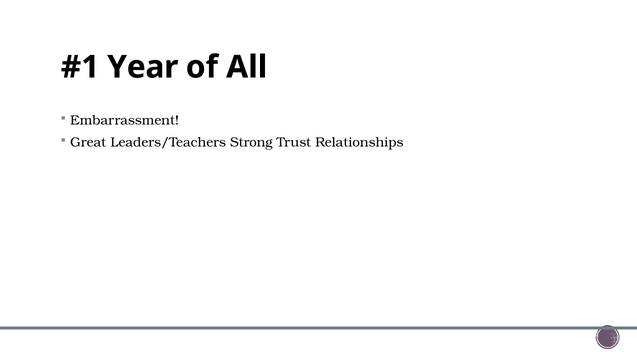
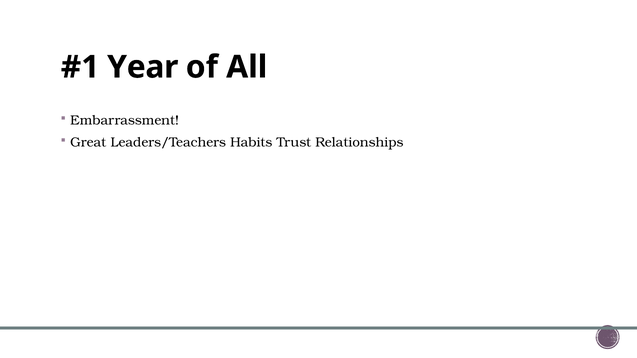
Strong: Strong -> Habits (251, 143)
